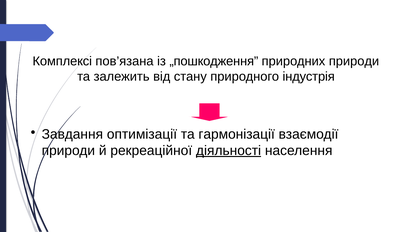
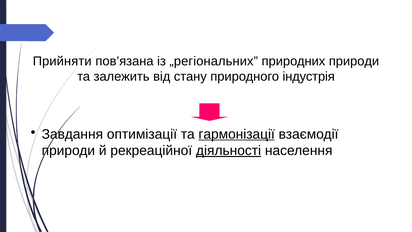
Комплексі: Комплексі -> Прийняти (62, 61)
„пошкодження: „пошкодження -> „регіональних (214, 61)
гармонізації underline: none -> present (237, 134)
